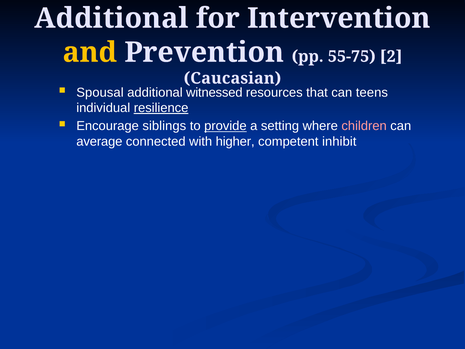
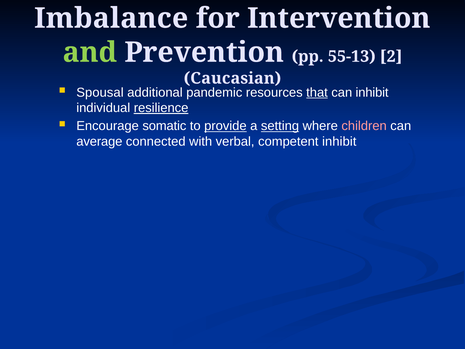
Additional: Additional -> Imbalance (111, 18)
and colour: yellow -> light green (90, 52)
55-75: 55-75 -> 55-13 (352, 56)
witnessed: witnessed -> pandemic (214, 92)
that underline: none -> present (317, 92)
can teens: teens -> inhibit (372, 92)
siblings: siblings -> somatic (164, 126)
setting underline: none -> present (280, 126)
higher: higher -> verbal (235, 141)
